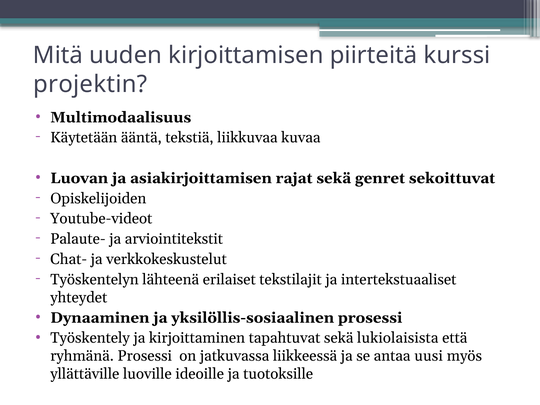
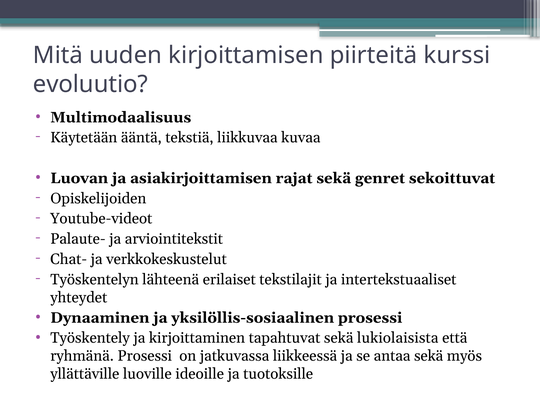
projektin: projektin -> evoluutio (90, 84)
antaa uusi: uusi -> sekä (429, 356)
